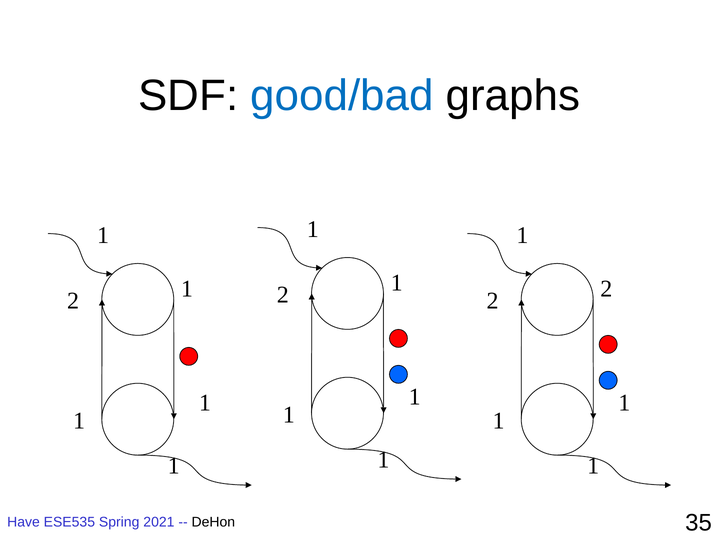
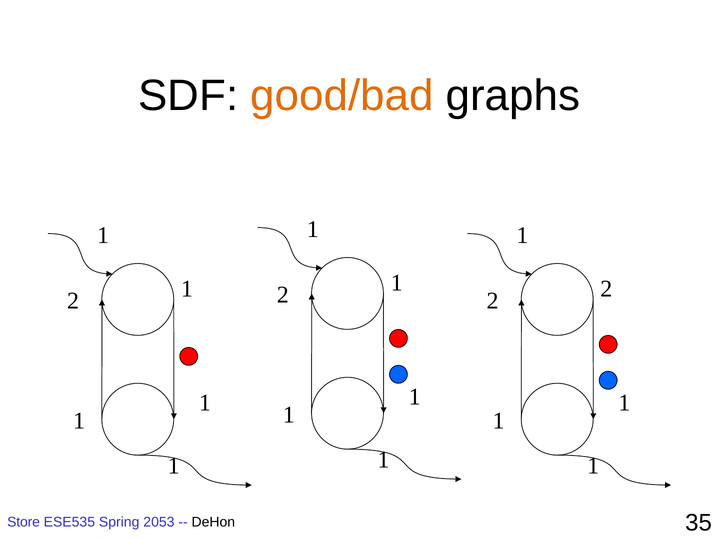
good/bad colour: blue -> orange (342, 96)
Have: Have -> Store (24, 522)
2021: 2021 -> 2053 (159, 522)
